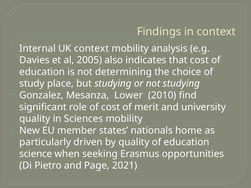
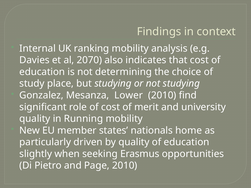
UK context: context -> ranking (92, 49)
2005: 2005 -> 2070 (89, 60)
Sciences: Sciences -> Running (84, 119)
science: science -> slightly (36, 154)
Page 2021: 2021 -> 2010 (125, 166)
